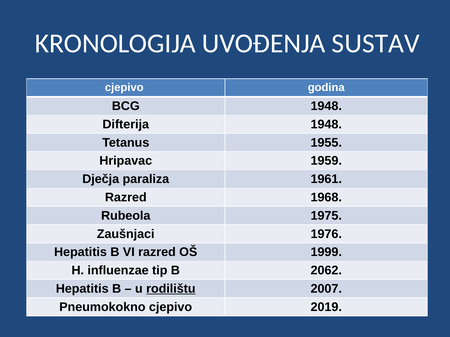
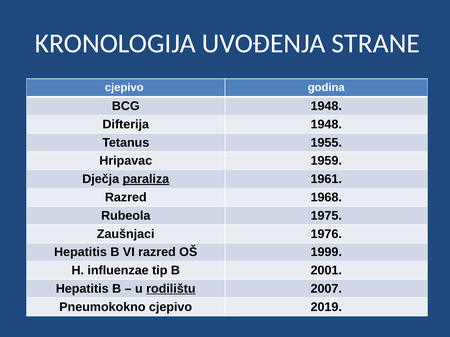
SUSTAV: SUSTAV -> STRANE (376, 44)
paraliza underline: none -> present (146, 179)
2062: 2062 -> 2001 (326, 271)
